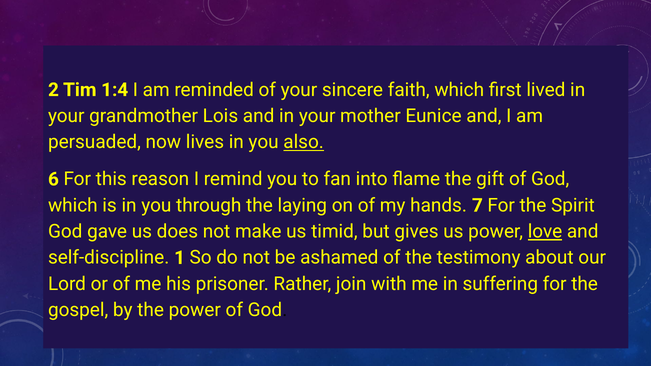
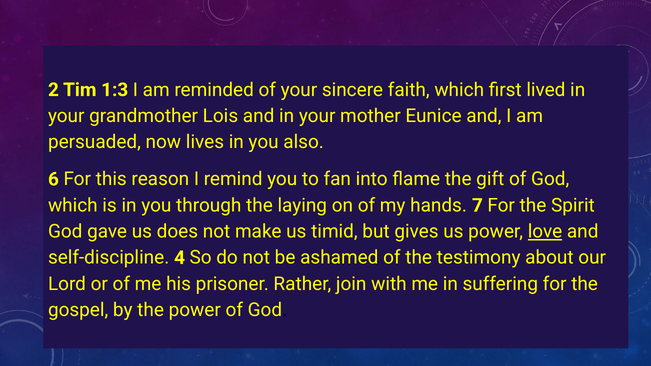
1:4: 1:4 -> 1:3 (115, 90)
also underline: present -> none (304, 142)
1: 1 -> 4 (180, 258)
